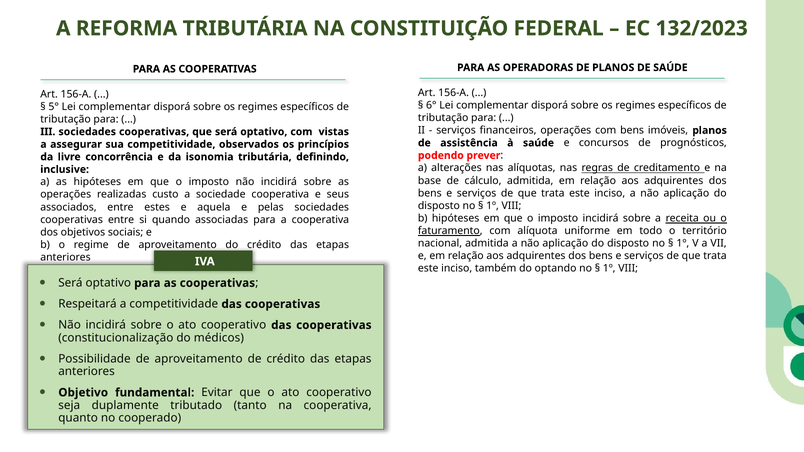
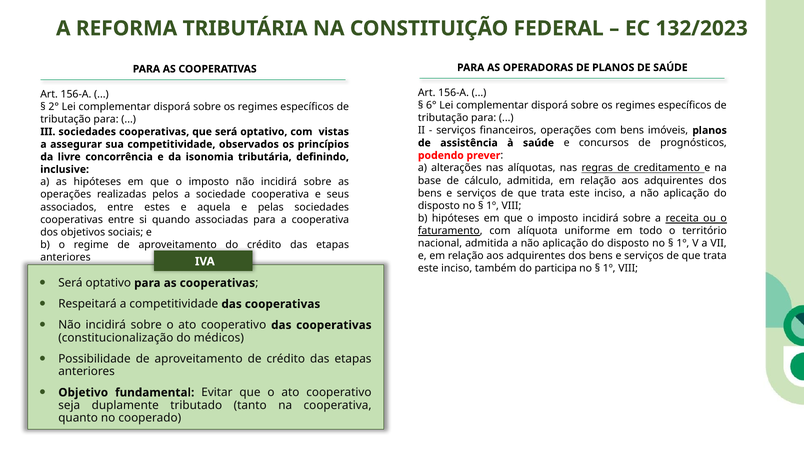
5°: 5° -> 2° (54, 107)
custo: custo -> pelos (165, 195)
optando: optando -> participa (556, 269)
